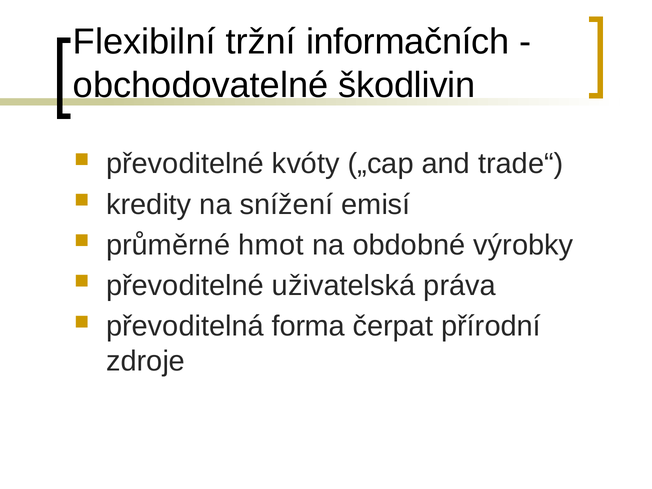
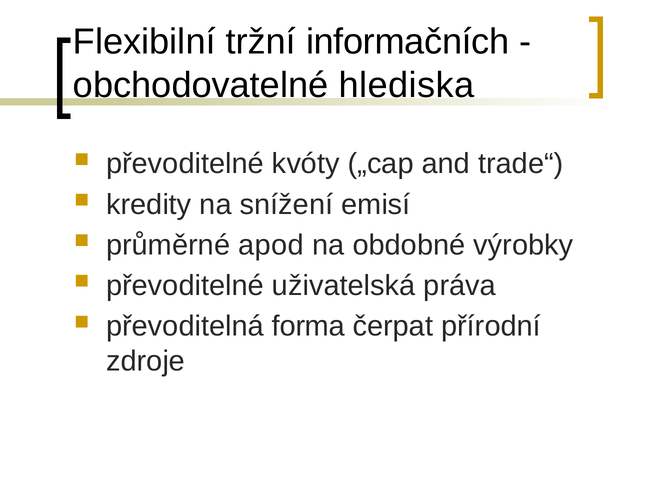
škodlivin: škodlivin -> hlediska (407, 85)
hmot: hmot -> apod (271, 245)
